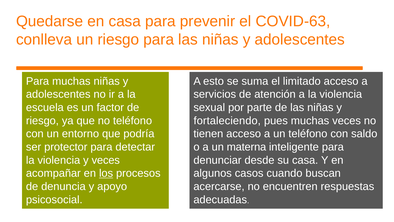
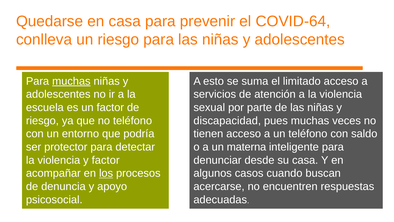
COVID-63: COVID-63 -> COVID-64 (293, 21)
muchas underline: none -> present (71, 81)
fortaleciendo: fortaleciendo -> discapacidad (227, 120)
y veces: veces -> factor (106, 160)
